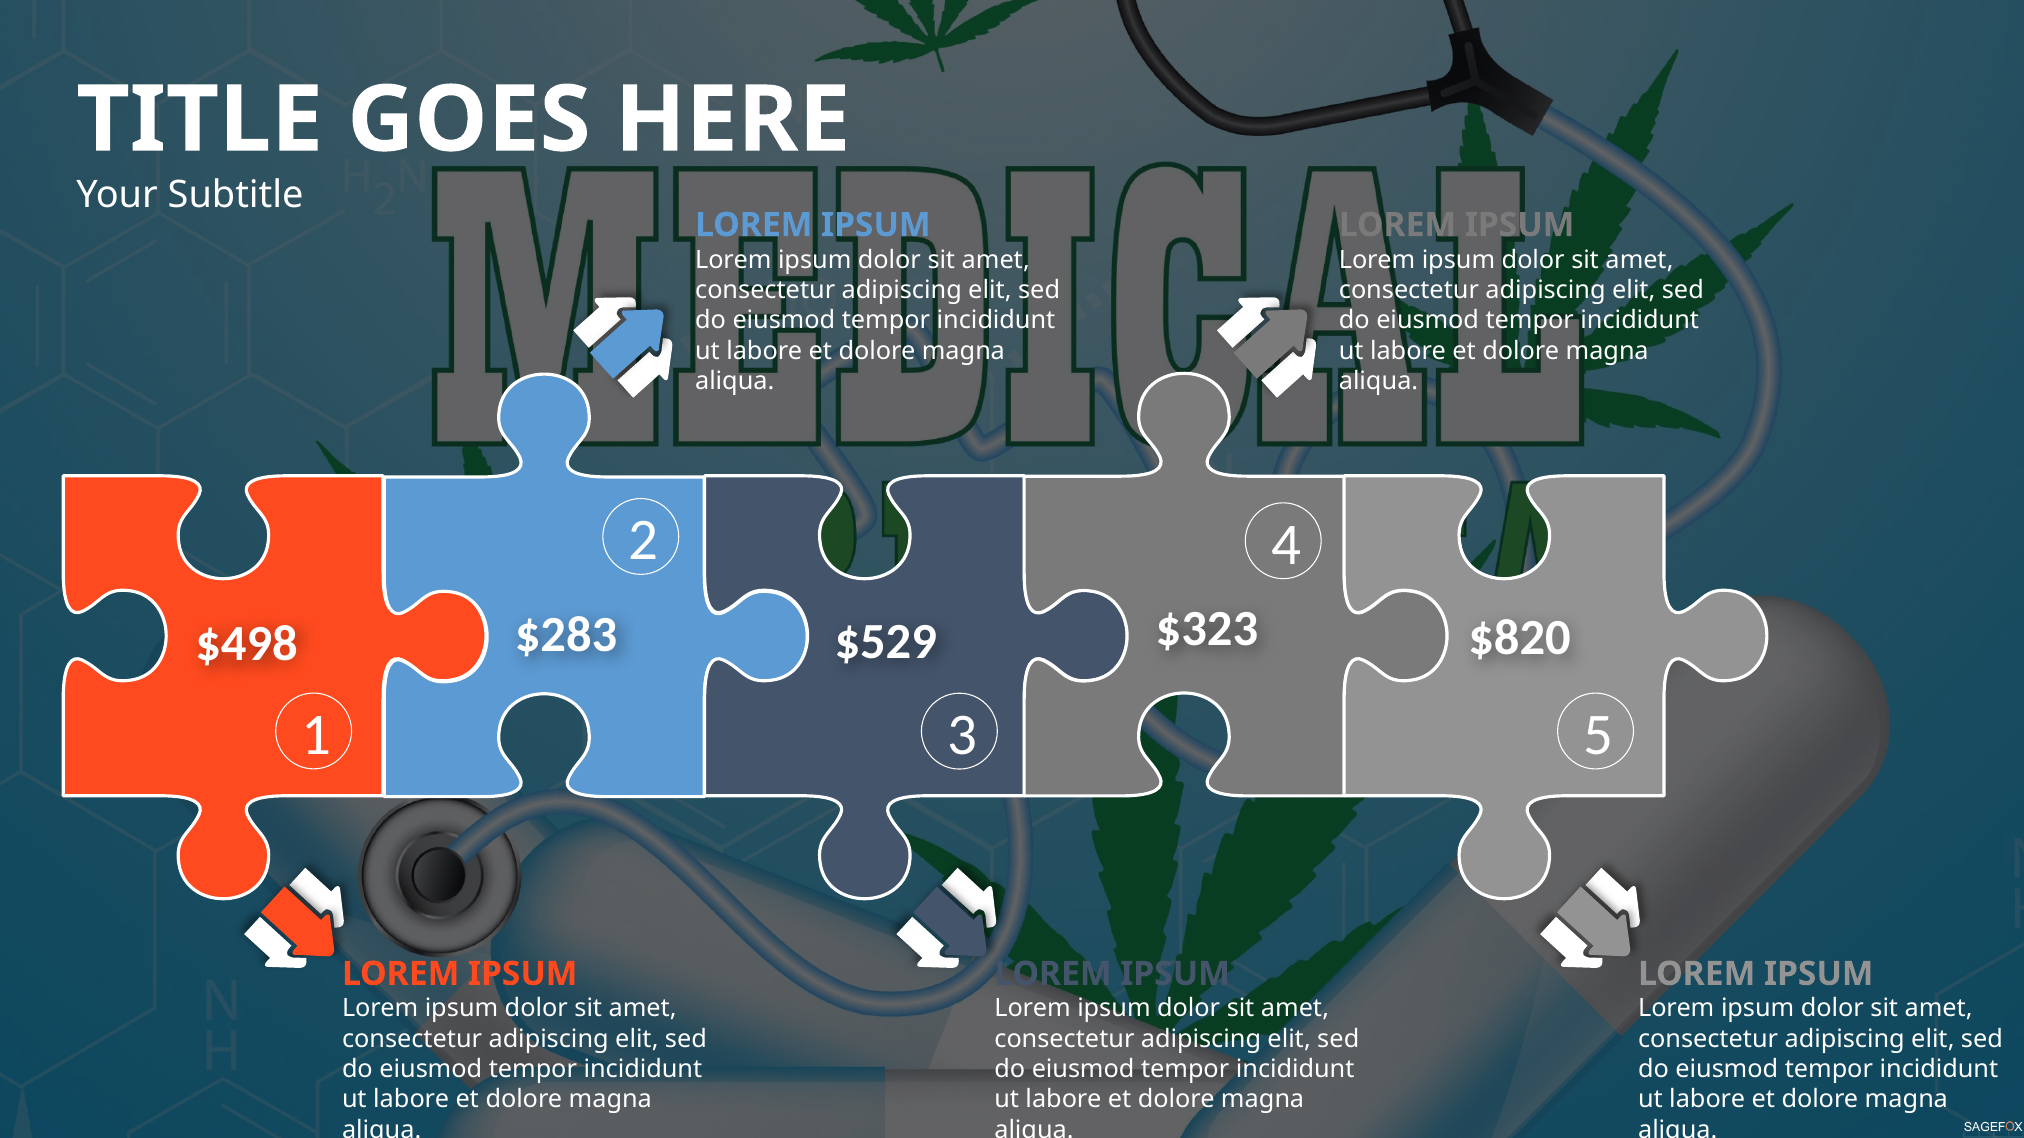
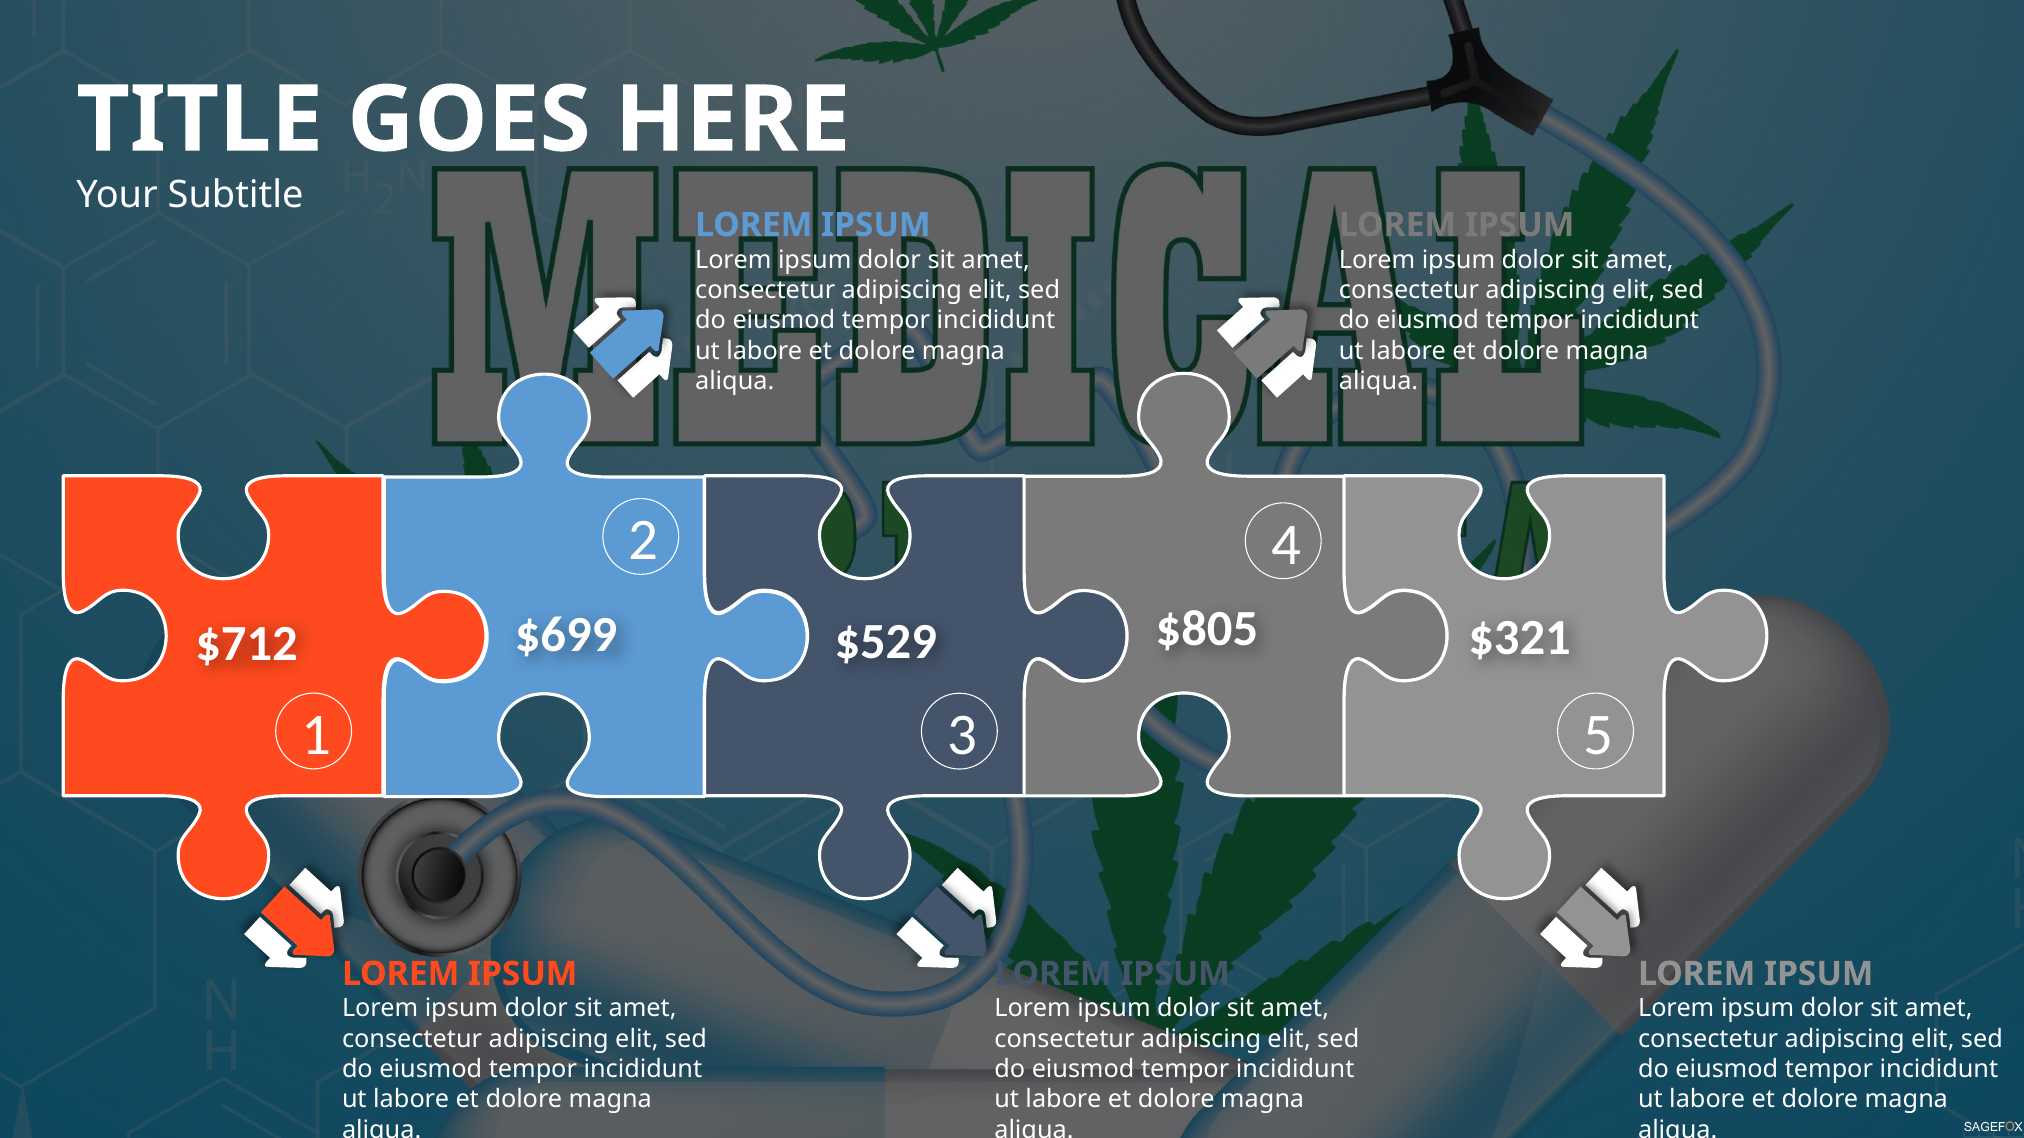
$323: $323 -> $805 (1207, 629)
$283: $283 -> $699 (566, 635)
$820: $820 -> $321 (1520, 638)
$498: $498 -> $712 (247, 644)
